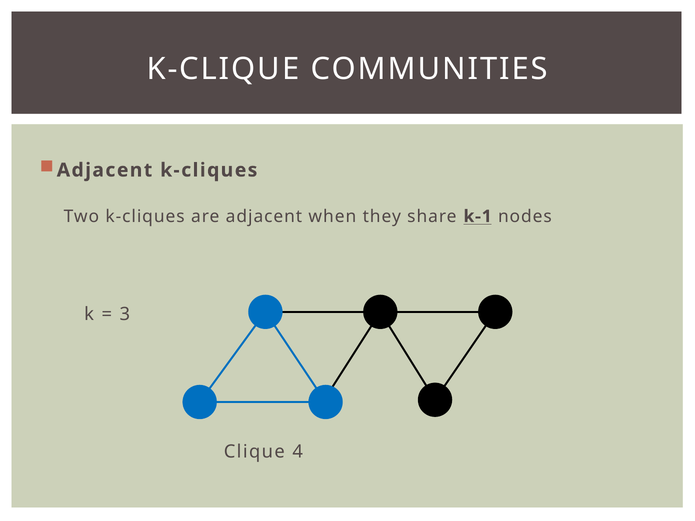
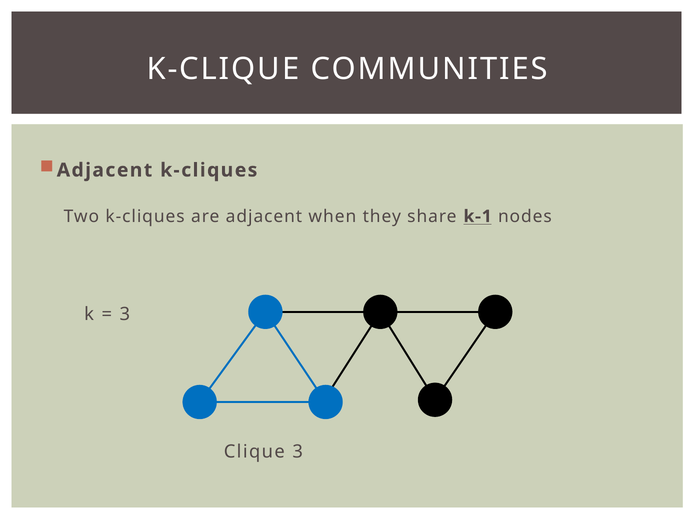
Clique 4: 4 -> 3 (298, 452)
